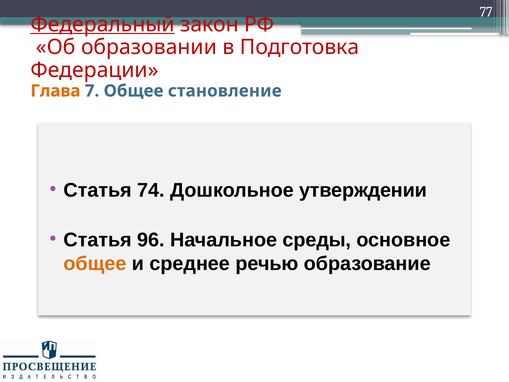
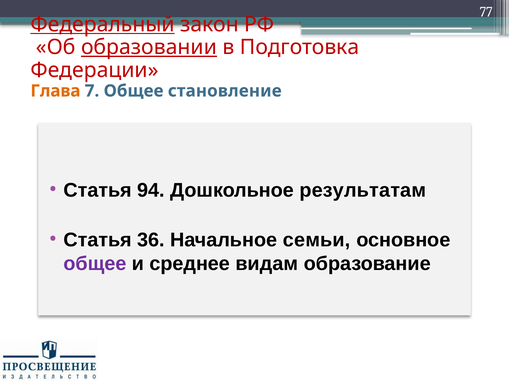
образовании underline: none -> present (149, 47)
74: 74 -> 94 (151, 190)
утверждении: утверждении -> результатам (363, 190)
96: 96 -> 36 (151, 240)
среды: среды -> семьи (317, 240)
общее colour: orange -> purple (95, 263)
речью: речью -> видам (267, 263)
